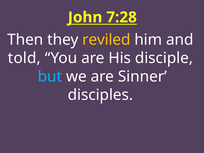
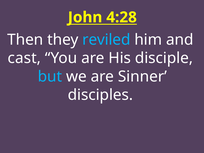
7:28: 7:28 -> 4:28 (122, 17)
reviled colour: yellow -> light blue (106, 40)
told: told -> cast (24, 58)
